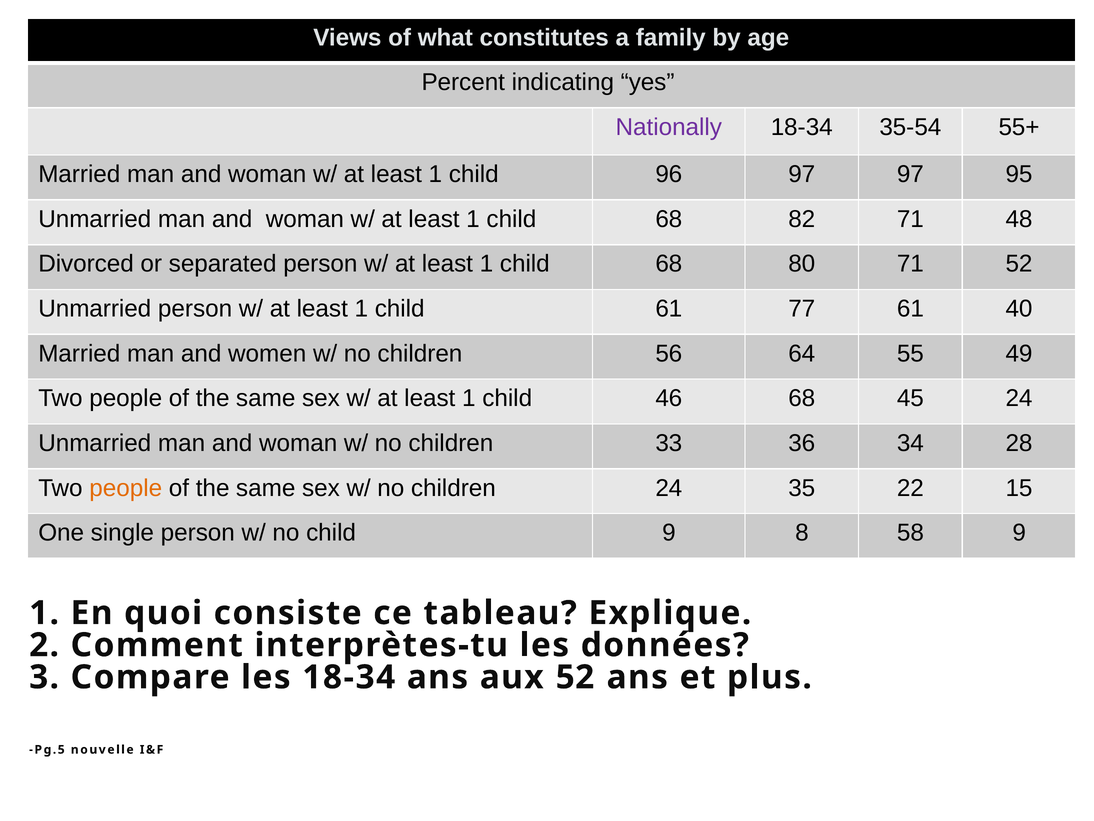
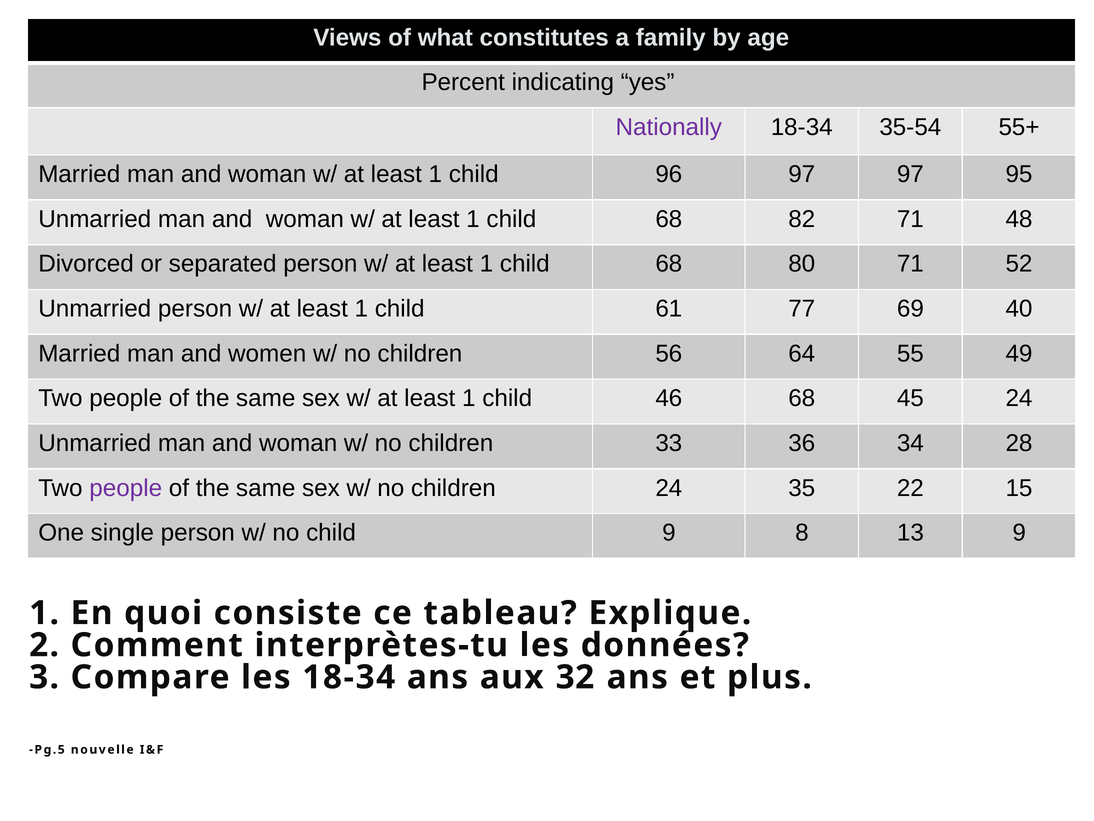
77 61: 61 -> 69 (910, 309)
people colour: orange -> purple (126, 488)
58: 58 -> 13 (910, 533)
aux 52: 52 -> 32 (575, 677)
